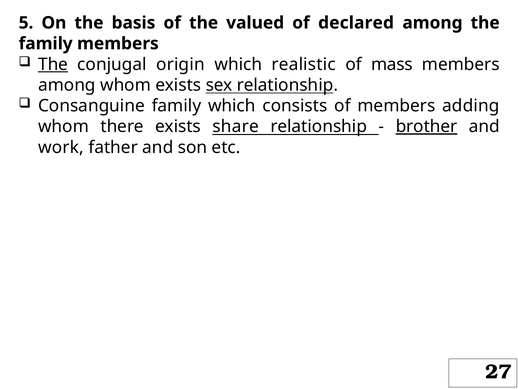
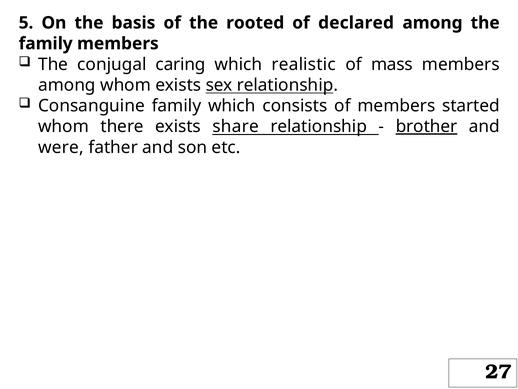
valued: valued -> rooted (255, 23)
The underline: present -> none (53, 64)
origin: origin -> caring (181, 64)
adding: adding -> started (471, 106)
work: work -> were (61, 147)
